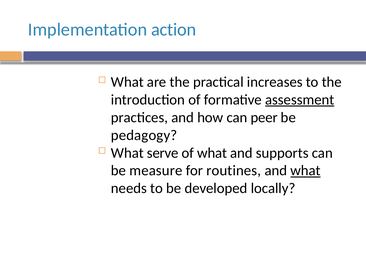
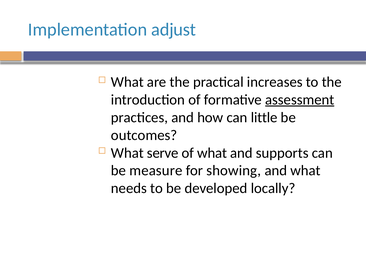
action: action -> adjust (174, 30)
peer: peer -> little (264, 117)
pedagogy: pedagogy -> outcomes (144, 135)
routines: routines -> showing (234, 170)
what underline: present -> none (306, 170)
